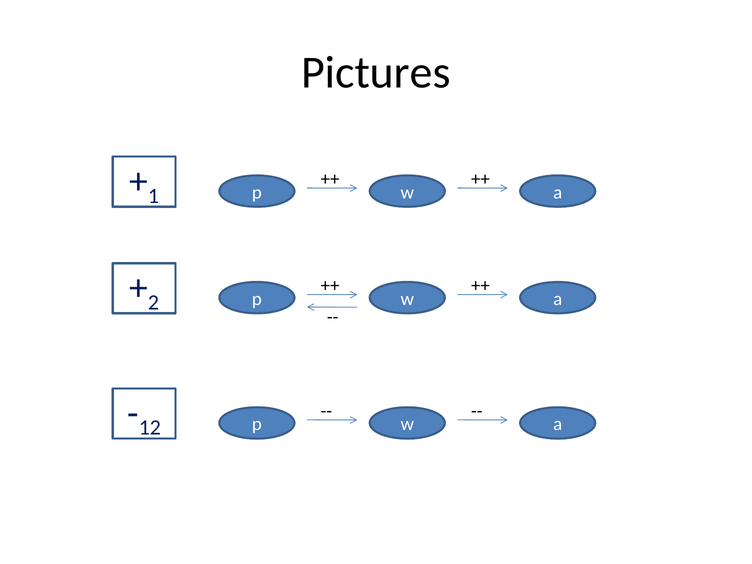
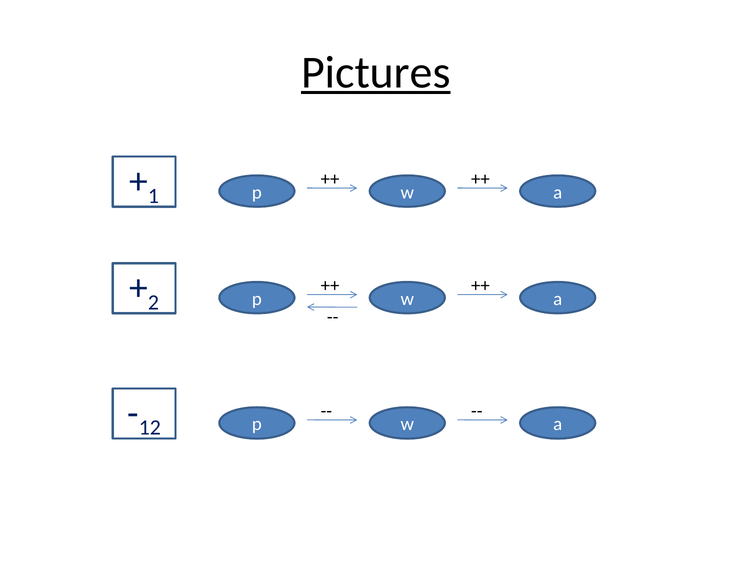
Pictures underline: none -> present (376, 73)
